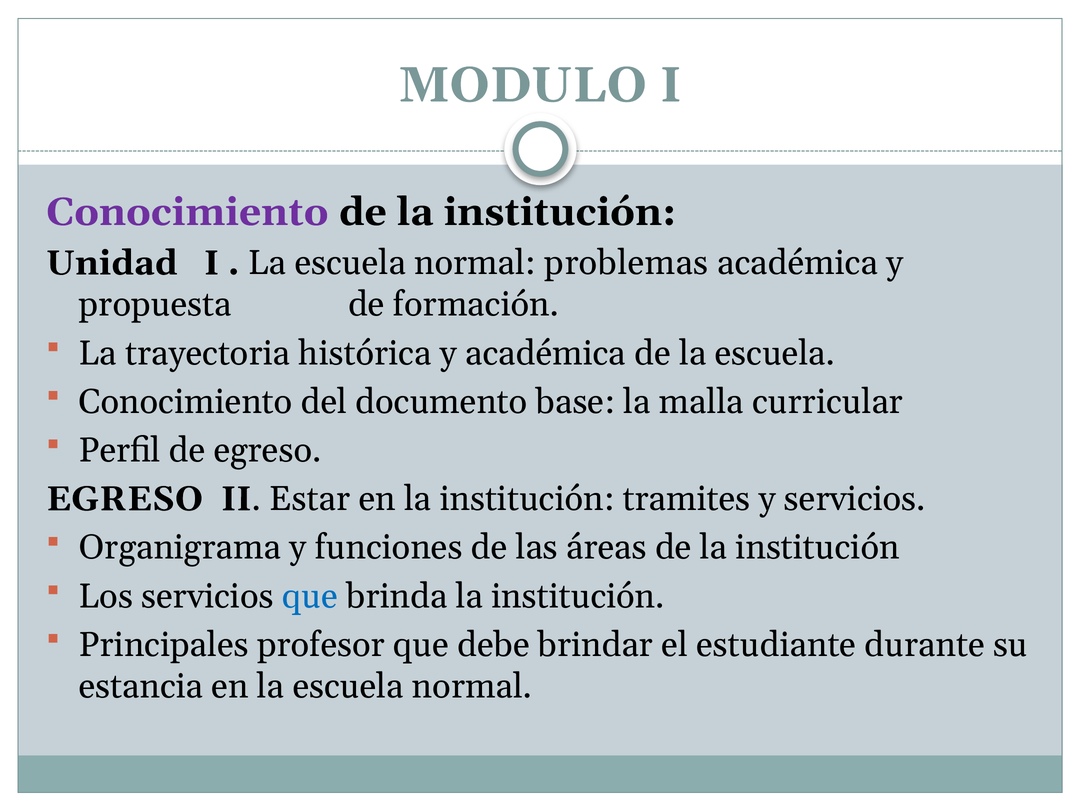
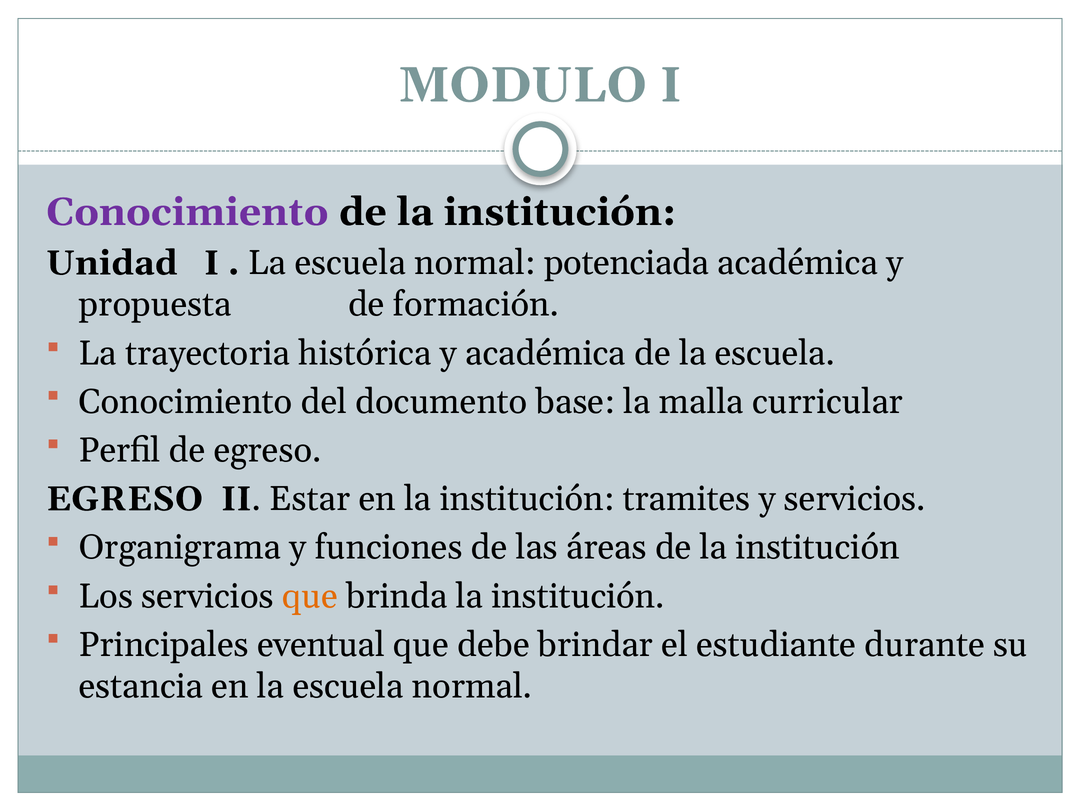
problemas: problemas -> potenciada (627, 263)
que colour: blue -> orange (310, 596)
profesor: profesor -> eventual (321, 645)
